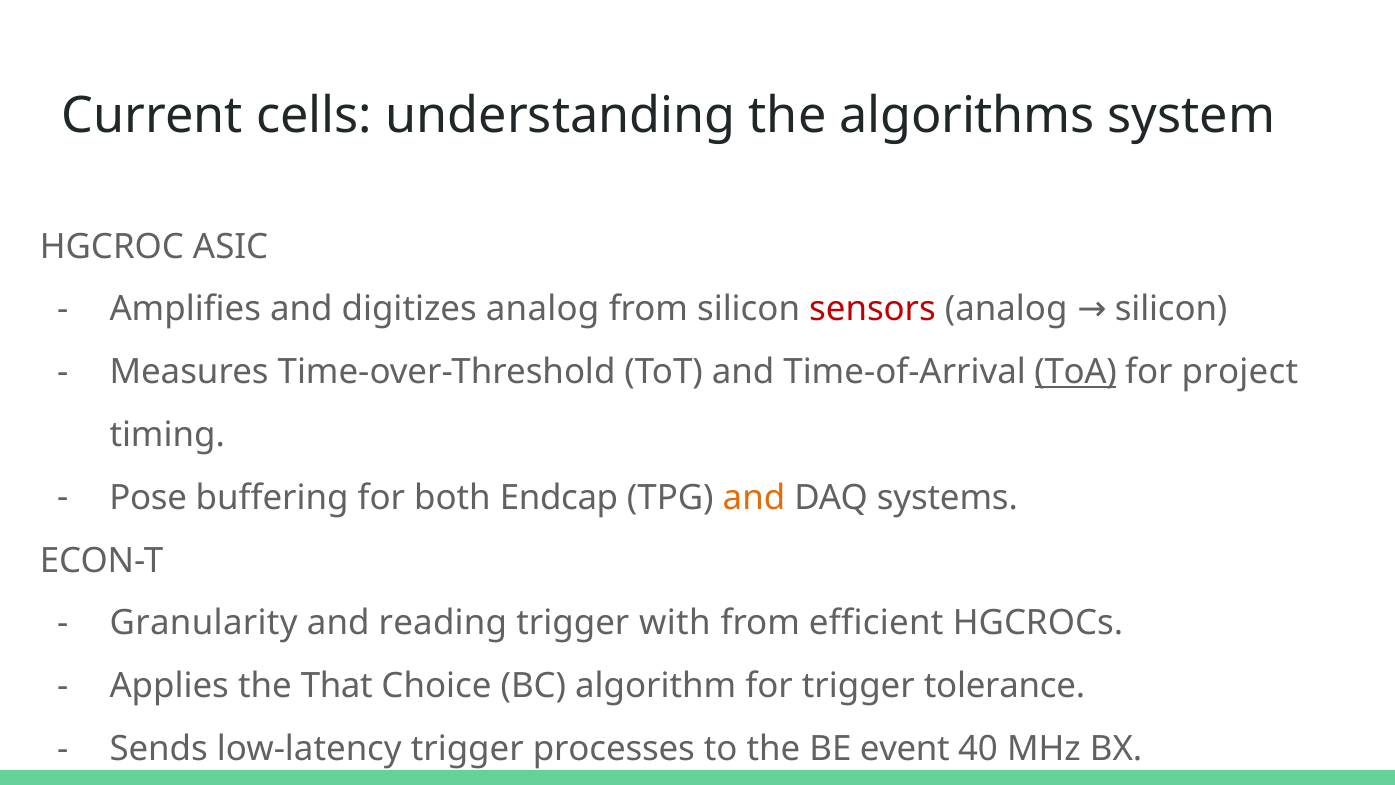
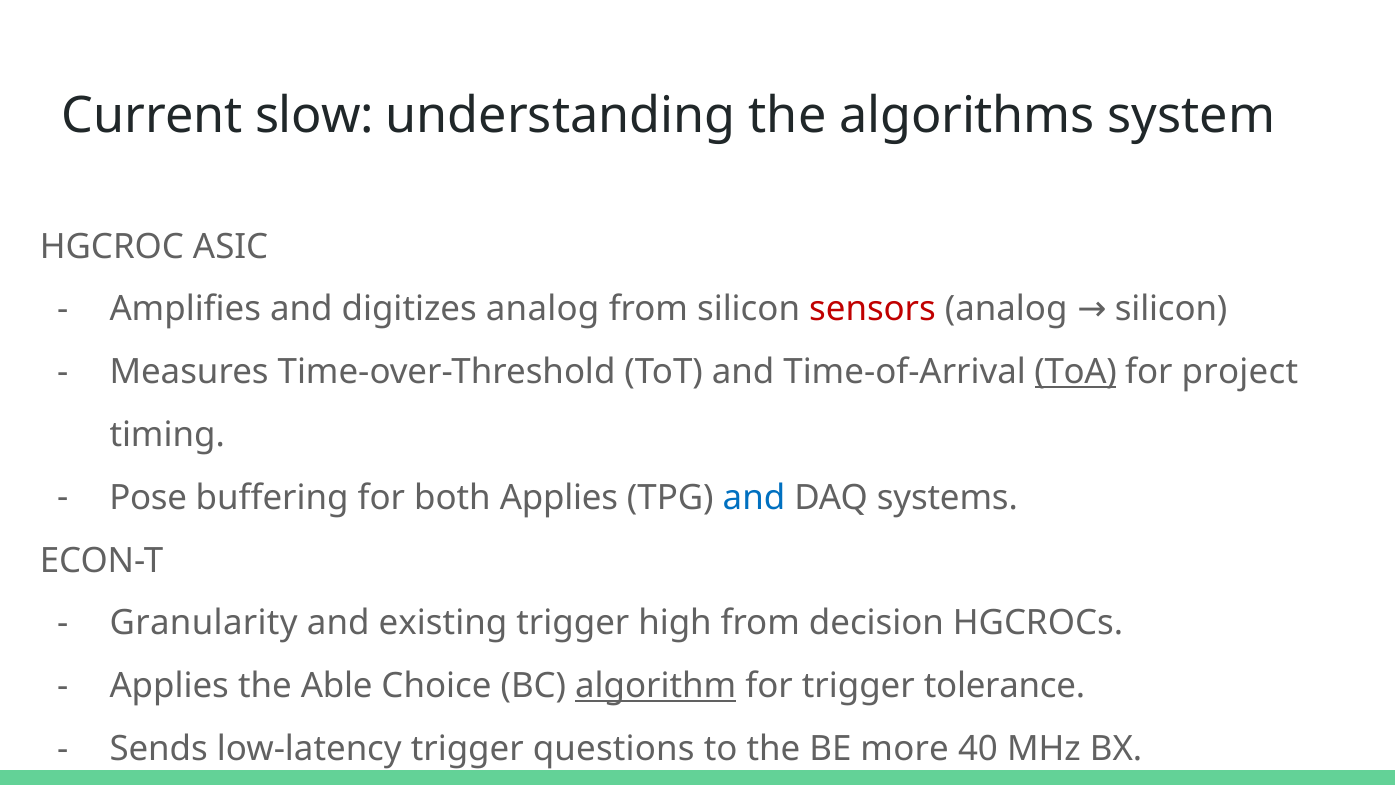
cells: cells -> slow (314, 116)
both Endcap: Endcap -> Applies (559, 498)
and colour: orange -> blue (754, 498)
reading: reading -> existing (443, 623)
with: with -> high (675, 623)
efficient: efficient -> decision (876, 623)
That: That -> Able (337, 686)
algorithm underline: none -> present (656, 686)
processes: processes -> questions (614, 749)
event: event -> more (905, 749)
